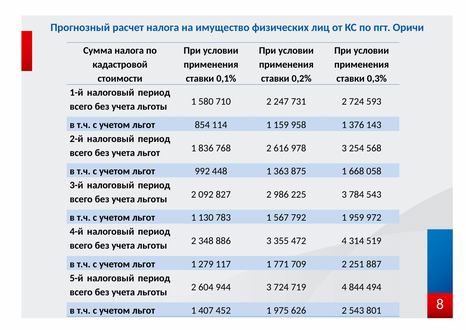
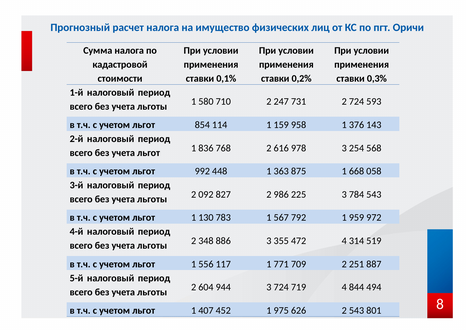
279: 279 -> 556 (206, 264)
